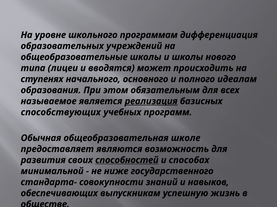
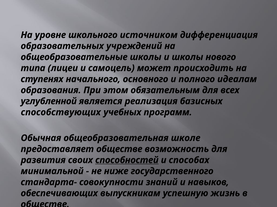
программам: программам -> источником (149, 35)
вводятся: вводятся -> самоцель (111, 68)
называемое: называемое -> углубленной (49, 102)
реализация underline: present -> none (151, 102)
предоставляет являются: являются -> обществе (119, 150)
